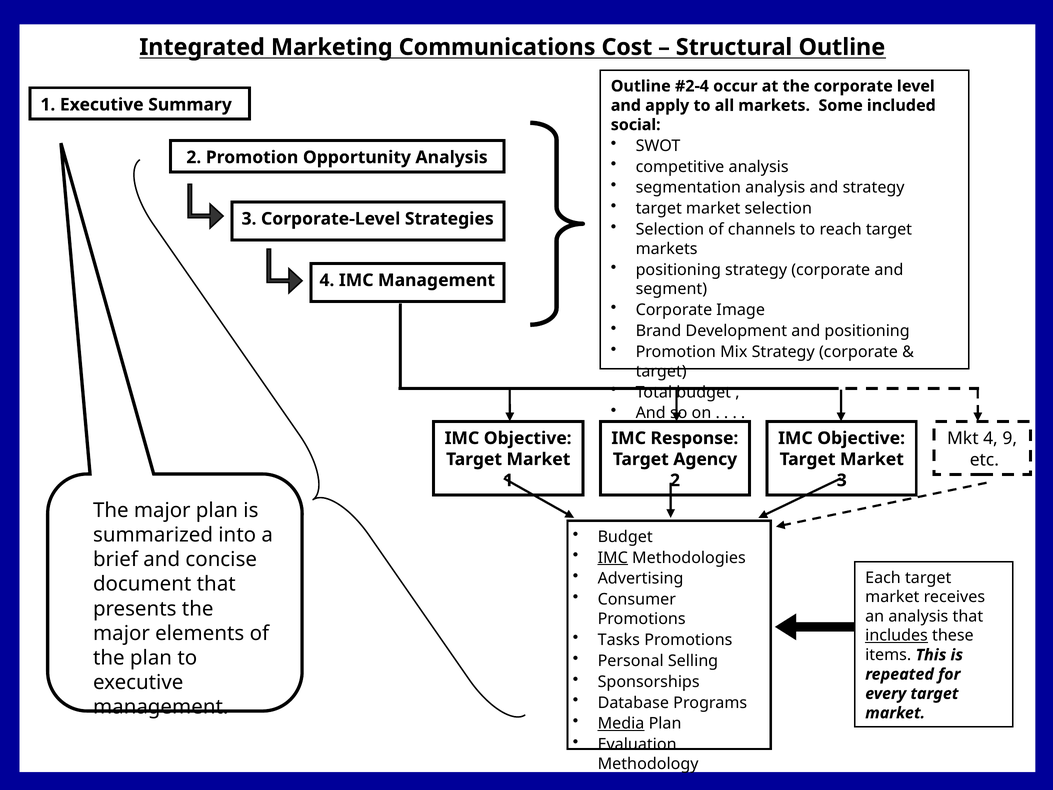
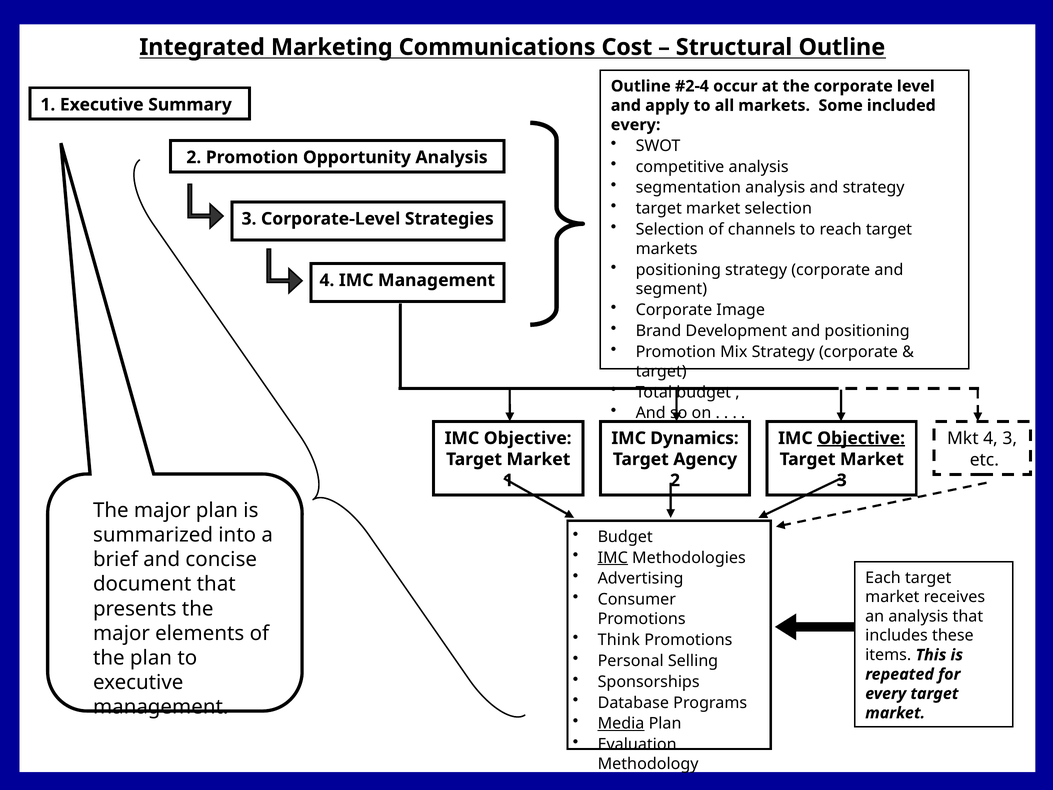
social: social -> every (636, 125)
4 9: 9 -> 3 (1010, 438)
Response: Response -> Dynamics (694, 438)
Objective underline: none -> present (861, 438)
includes underline: present -> none (897, 635)
Tasks: Tasks -> Think (619, 640)
